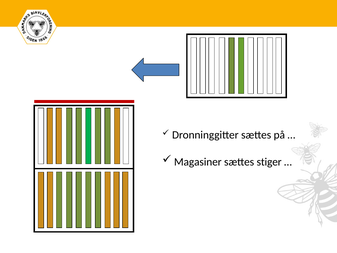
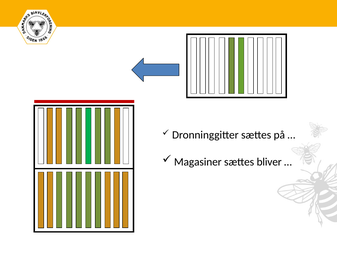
stiger: stiger -> bliver (269, 162)
